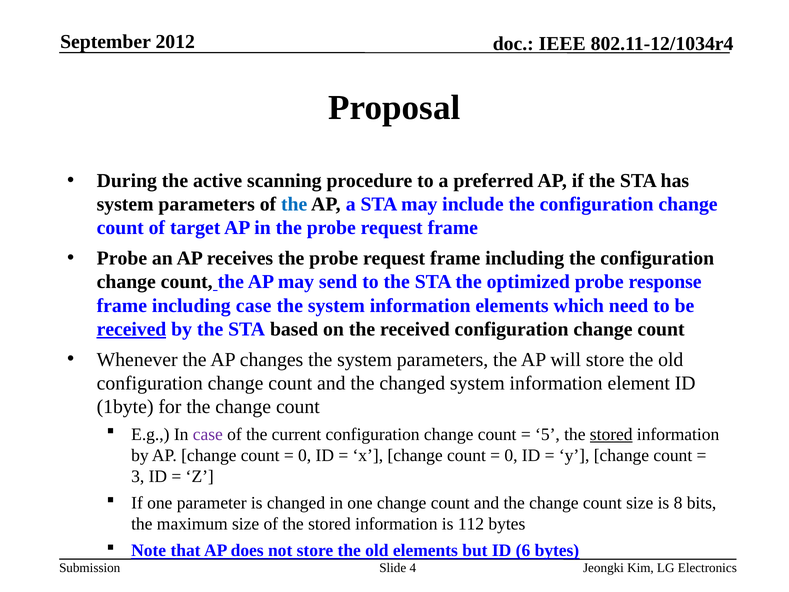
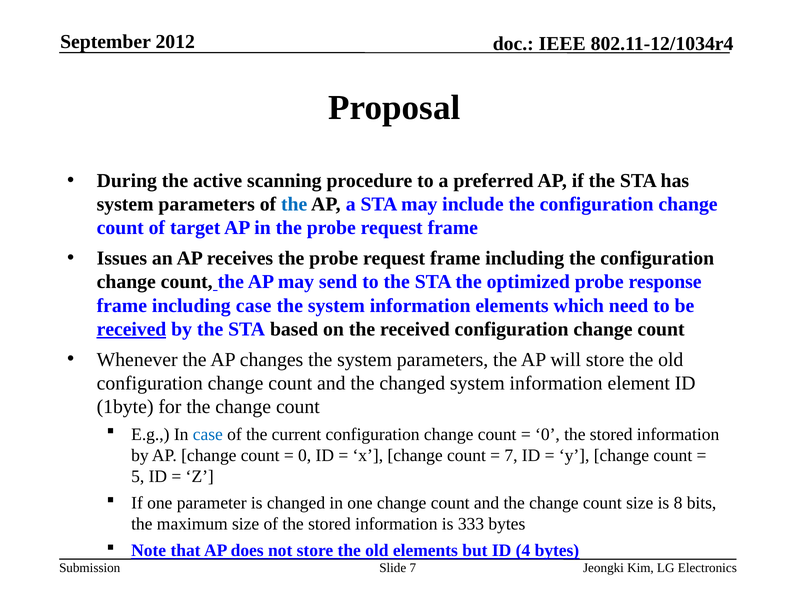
Probe: Probe -> Issues (122, 258)
case colour: purple -> blue (208, 434)
5: 5 -> 0 (547, 434)
stored underline: present -> none (611, 434)
0: 0 -> 7 (511, 455)
3: 3 -> 5 (138, 476)
112: 112 -> 333 (471, 524)
6: 6 -> 4 (523, 550)
Slide 4: 4 -> 7 (413, 568)
